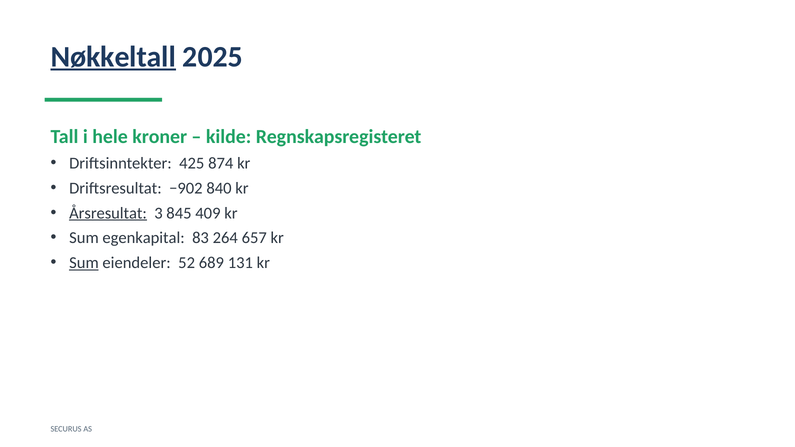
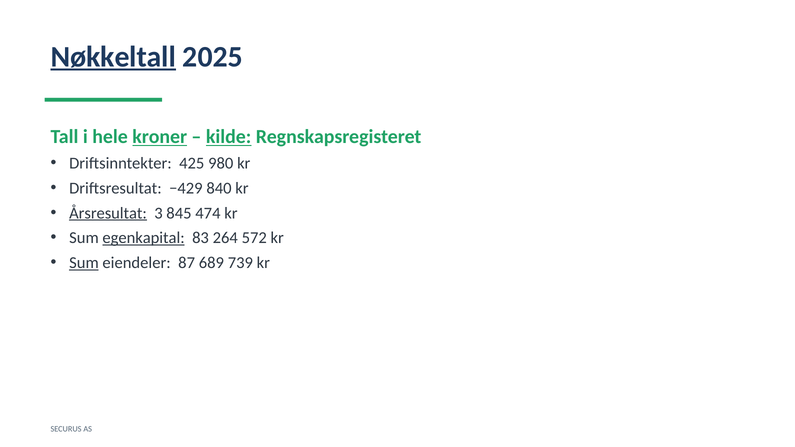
kroner underline: none -> present (160, 137)
kilde underline: none -> present (229, 137)
874: 874 -> 980 (221, 163)
−902: −902 -> −429 (186, 188)
409: 409 -> 474 (208, 213)
egenkapital underline: none -> present (144, 238)
657: 657 -> 572 (254, 238)
52: 52 -> 87 (187, 263)
131: 131 -> 739 (240, 263)
